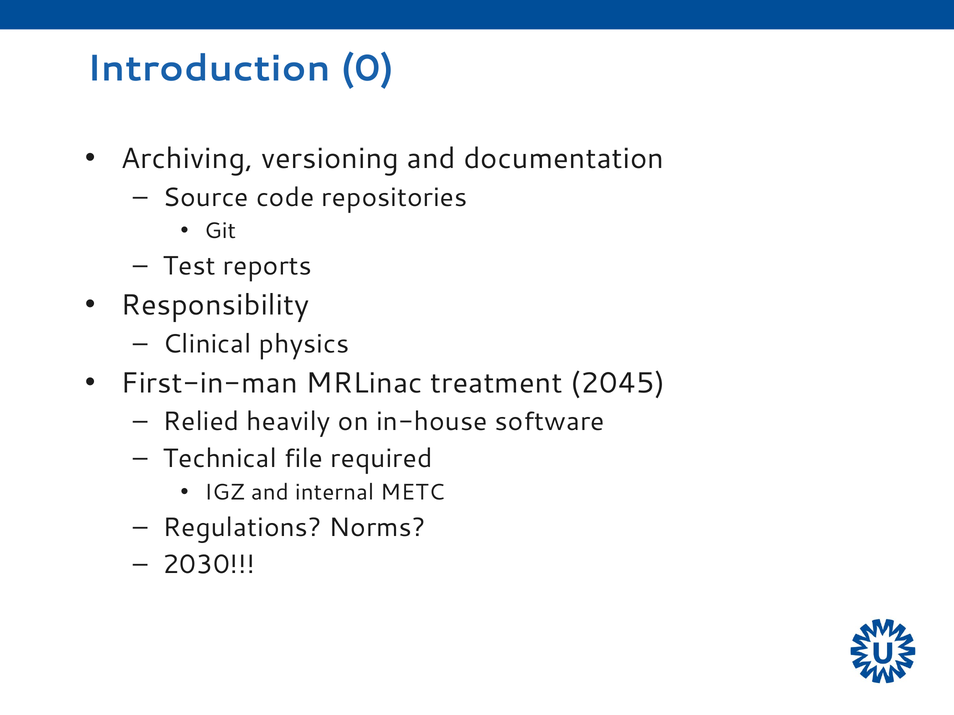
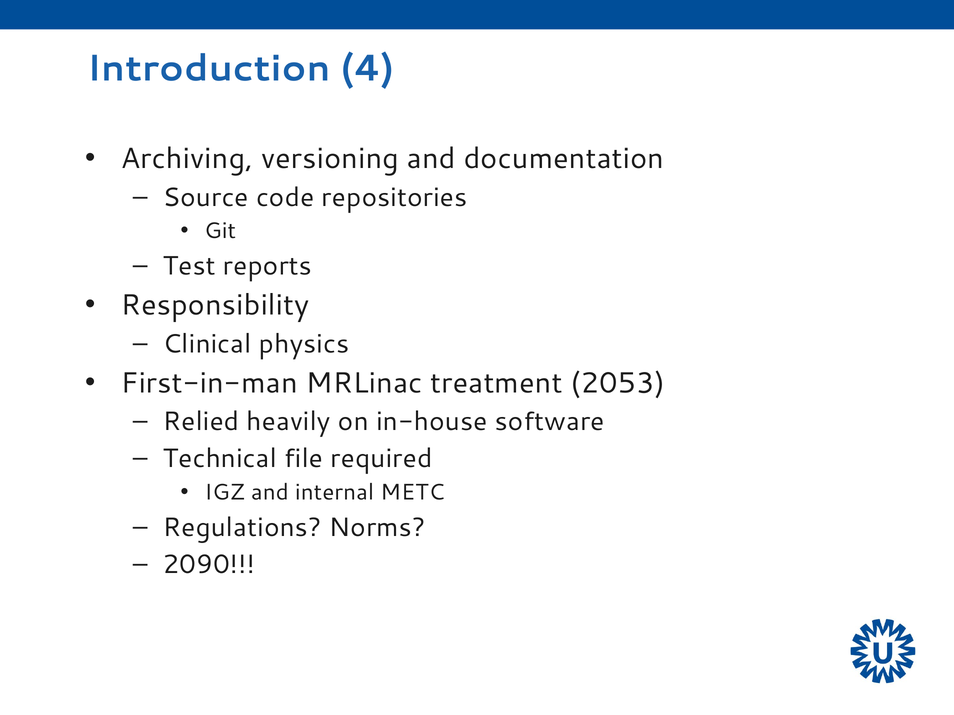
0: 0 -> 4 (368, 68)
2045: 2045 -> 2053 (618, 383)
2030: 2030 -> 2090 (209, 565)
